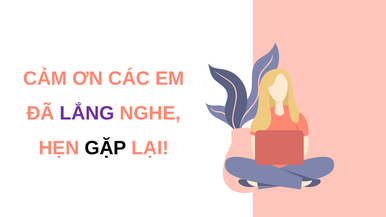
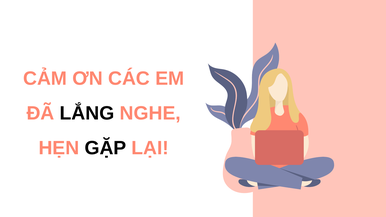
LẮNG colour: purple -> black (87, 113)
